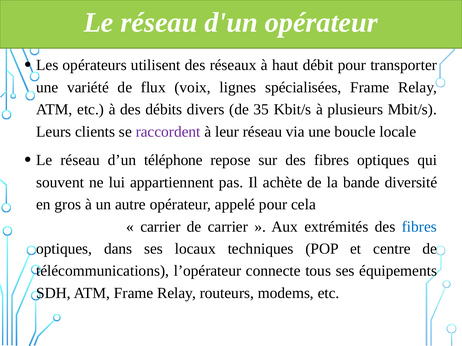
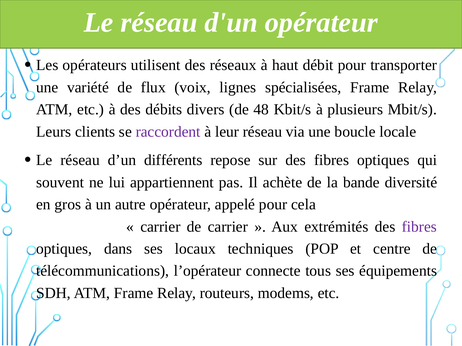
35: 35 -> 48 (261, 110)
téléphone: téléphone -> différents (173, 160)
fibres colour: blue -> purple (419, 227)
